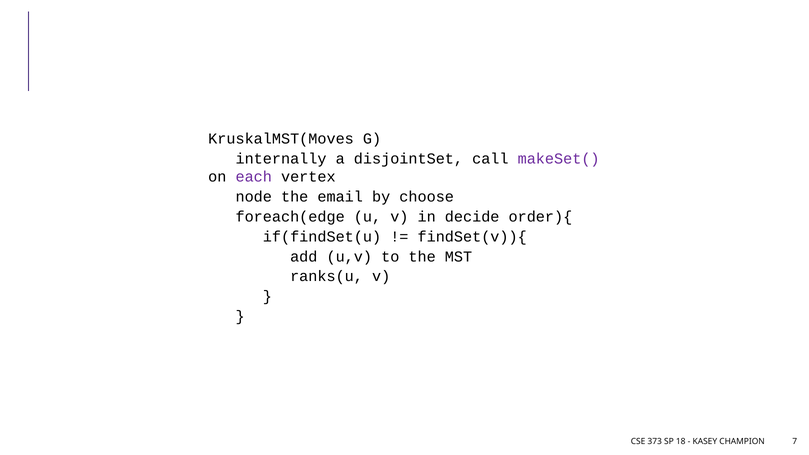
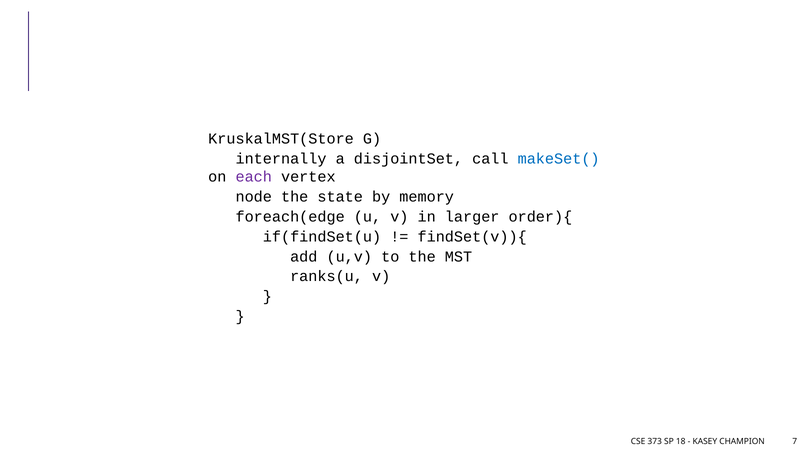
KruskalMST(Moves: KruskalMST(Moves -> KruskalMST(Store (281, 139)
makeSet( colour: purple -> blue (559, 159)
email: email -> state (340, 197)
choose: choose -> memory (427, 197)
decide: decide -> larger (472, 217)
